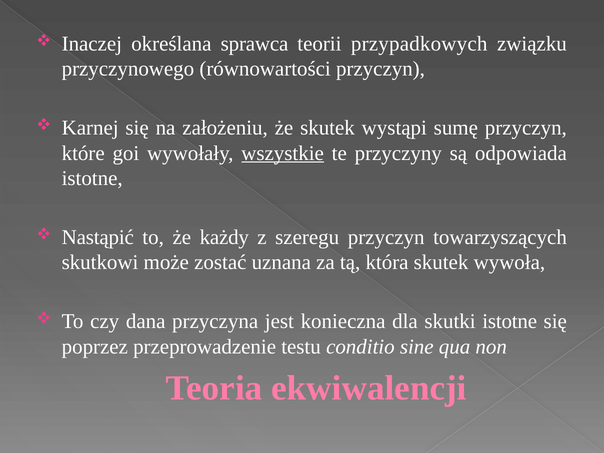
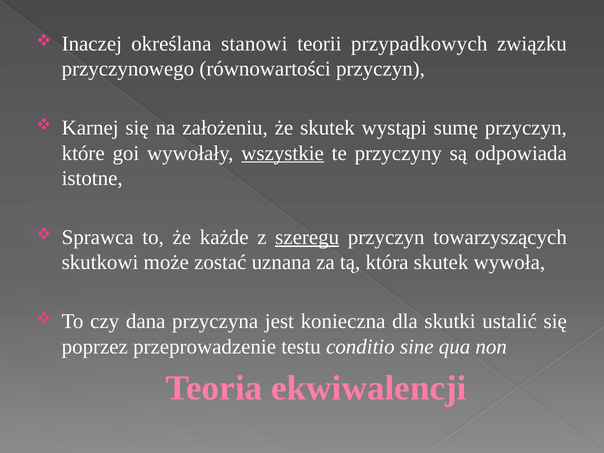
sprawca: sprawca -> stanowi (254, 44)
Nastąpić: Nastąpić -> Sprawca (98, 237)
każdy: każdy -> każde (224, 237)
szeregu underline: none -> present (307, 237)
skutki istotne: istotne -> ustalić (510, 321)
